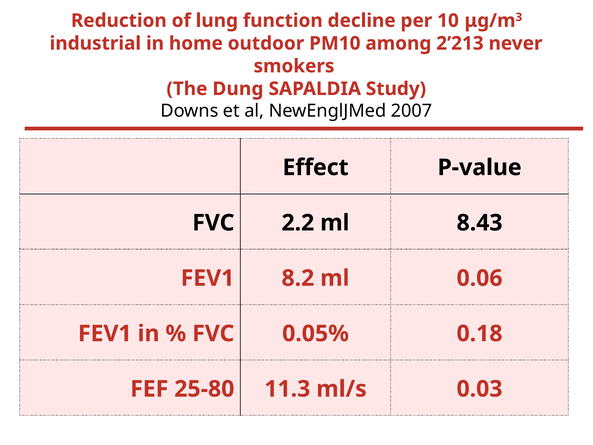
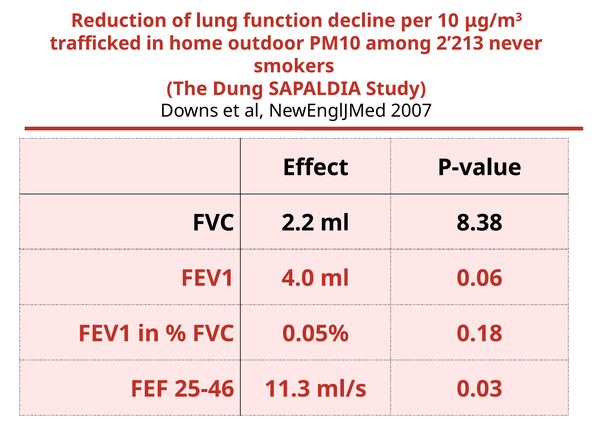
industrial: industrial -> trafficked (95, 43)
8.43: 8.43 -> 8.38 (480, 223)
8.2: 8.2 -> 4.0 (298, 278)
25-80: 25-80 -> 25-46 (204, 389)
